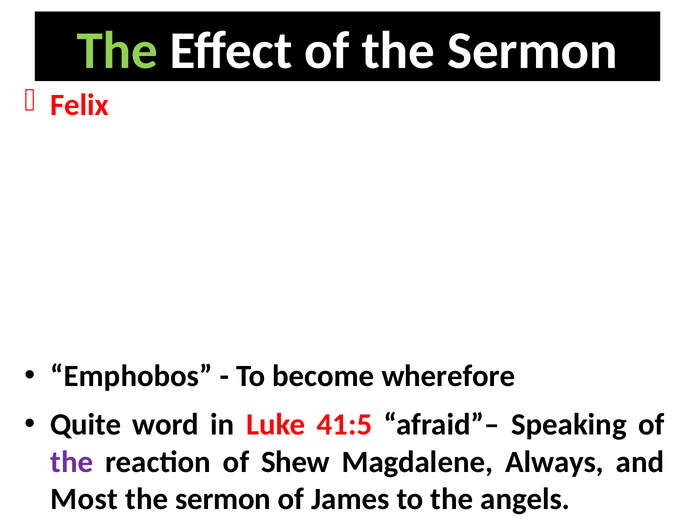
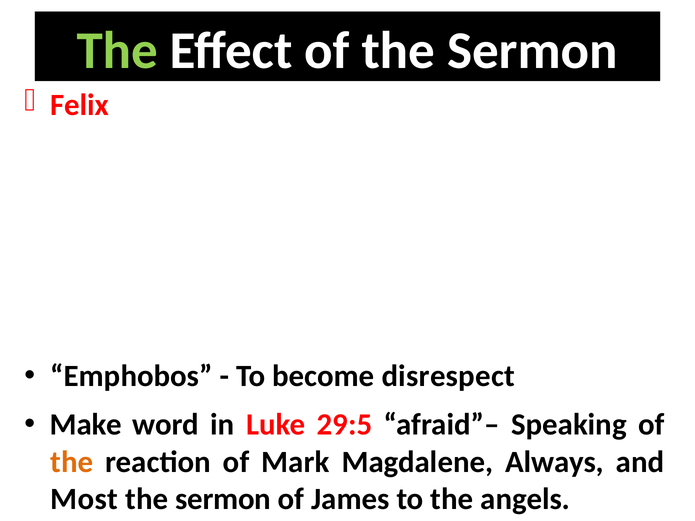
wherefore: wherefore -> disrespect (448, 376)
Quite: Quite -> Make (86, 425)
41:5: 41:5 -> 29:5 (344, 425)
the colour: purple -> orange (72, 462)
Shew: Shew -> Mark (295, 462)
